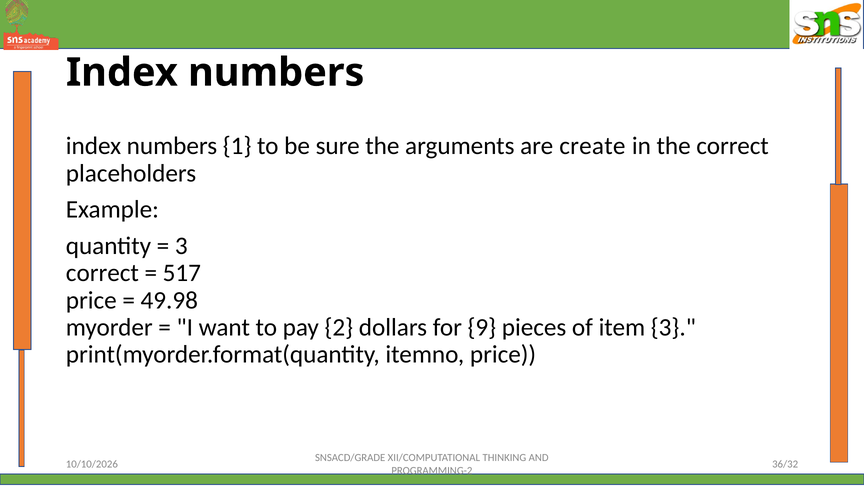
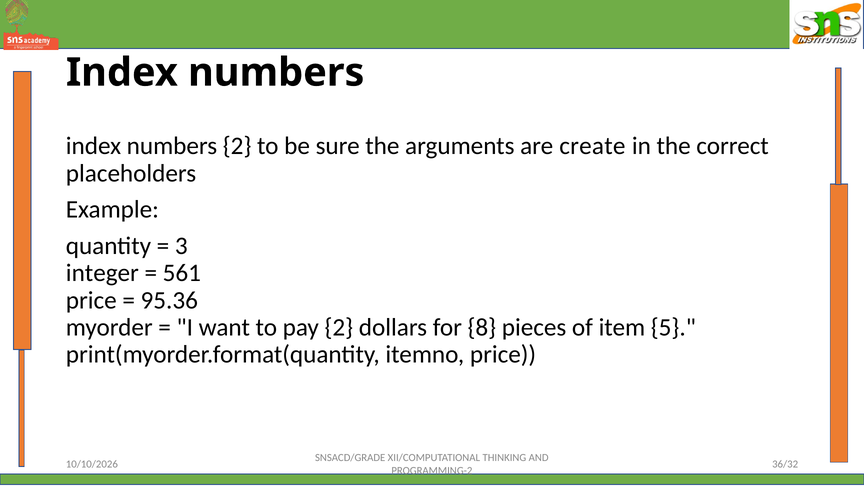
numbers 1: 1 -> 2 (237, 146)
correct: correct -> integer (102, 273)
517: 517 -> 561 (182, 273)
49.98: 49.98 -> 95.36 (169, 300)
9: 9 -> 8 (482, 327)
item 3: 3 -> 5 (673, 327)
